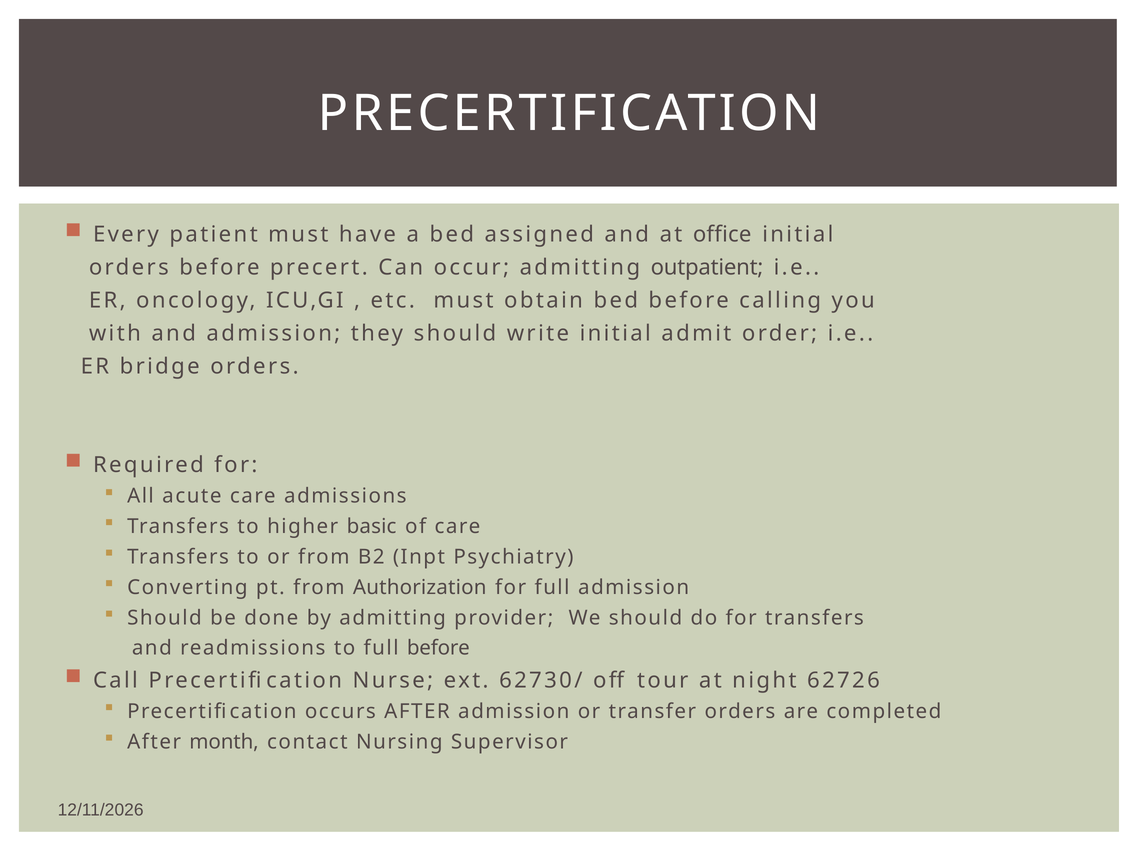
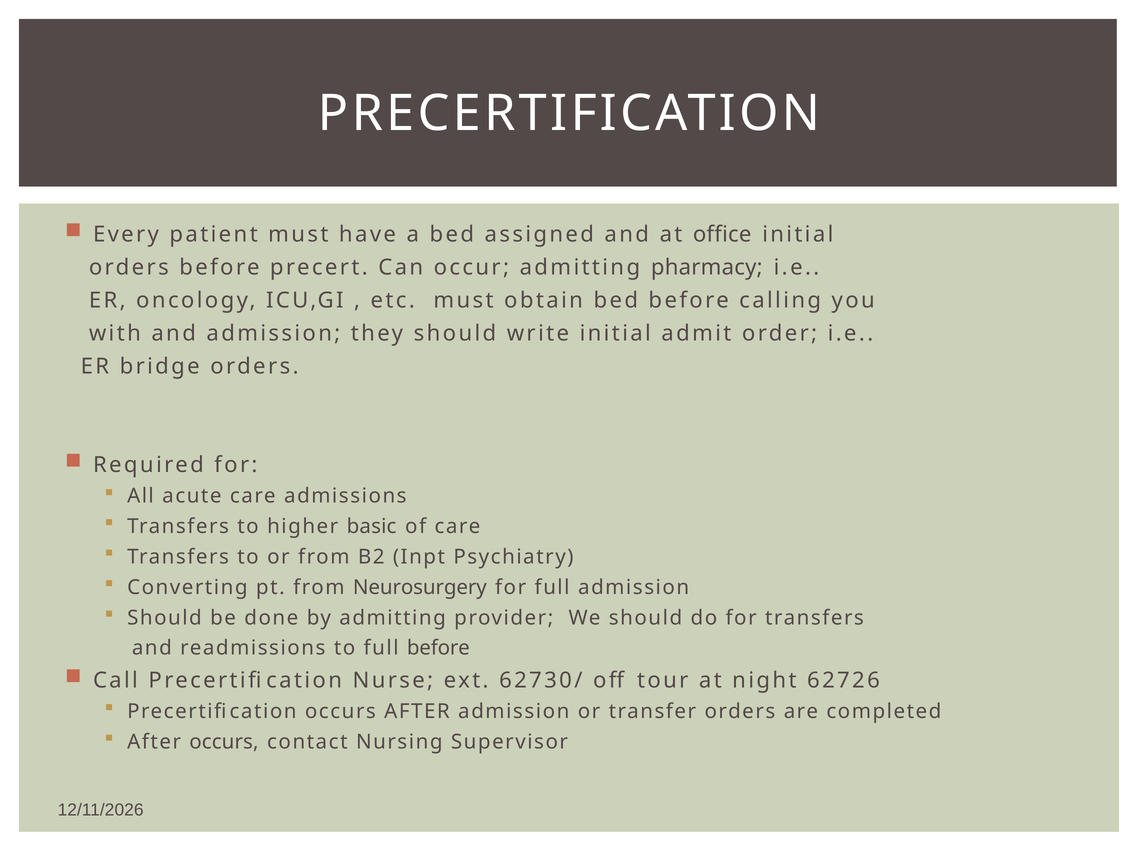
outpatient: outpatient -> pharmacy (707, 268)
Authorization: Authorization -> Neurosurgery (420, 588)
After month: month -> occurs (224, 742)
